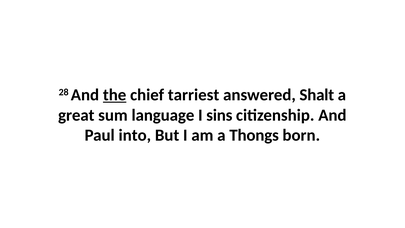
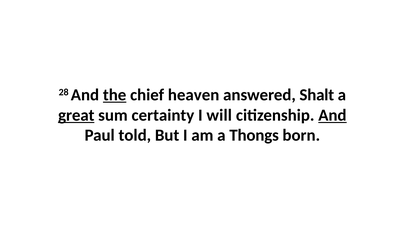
tarriest: tarriest -> heaven (194, 95)
great underline: none -> present (76, 115)
language: language -> certainty (163, 115)
sins: sins -> will (219, 115)
And underline: none -> present (332, 115)
into: into -> told (135, 135)
